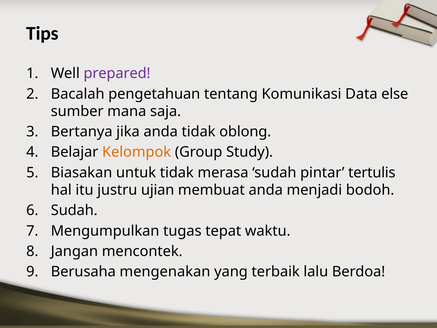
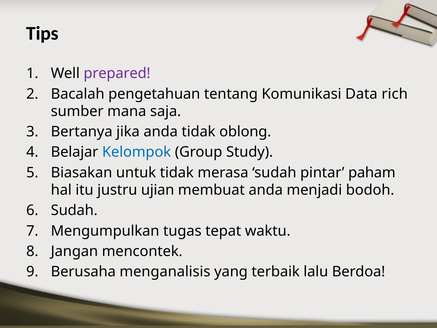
else: else -> rich (395, 94)
Kelompok colour: orange -> blue (137, 152)
tertulis: tertulis -> paham (372, 172)
mengenakan: mengenakan -> menganalisis (165, 271)
